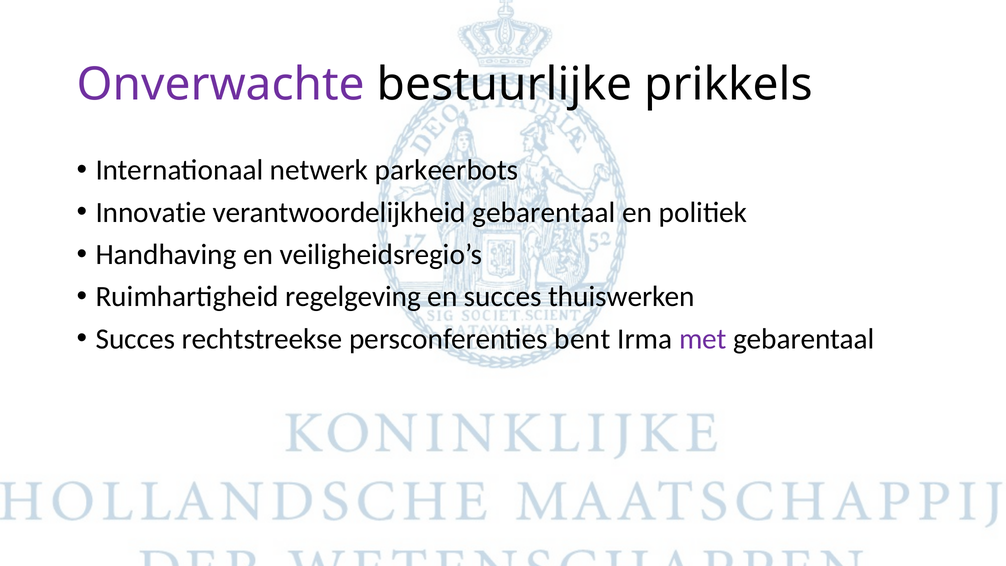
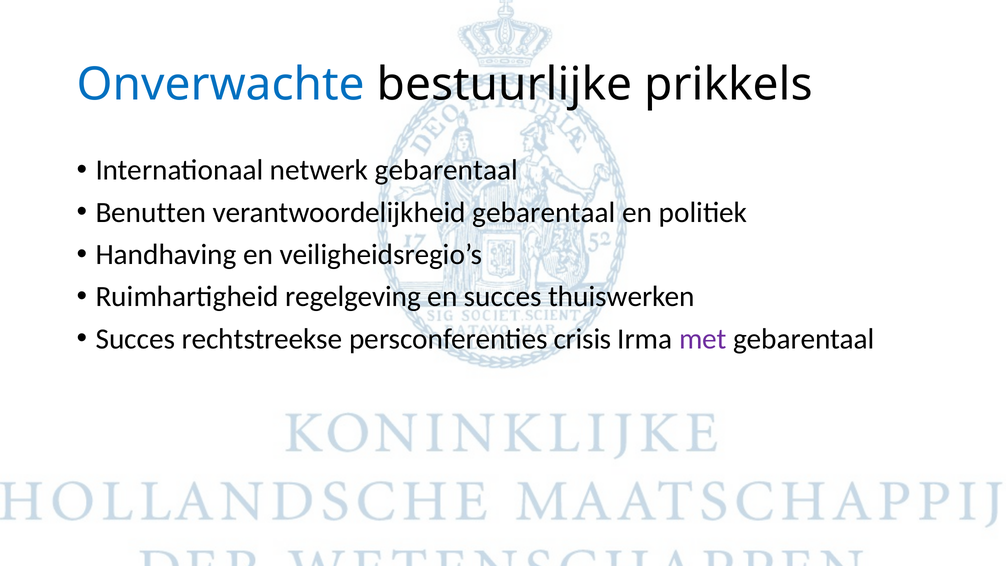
Onverwachte colour: purple -> blue (221, 85)
netwerk parkeerbots: parkeerbots -> gebarentaal (447, 170)
Innovatie: Innovatie -> Benutten (151, 212)
bent: bent -> crisis (583, 339)
